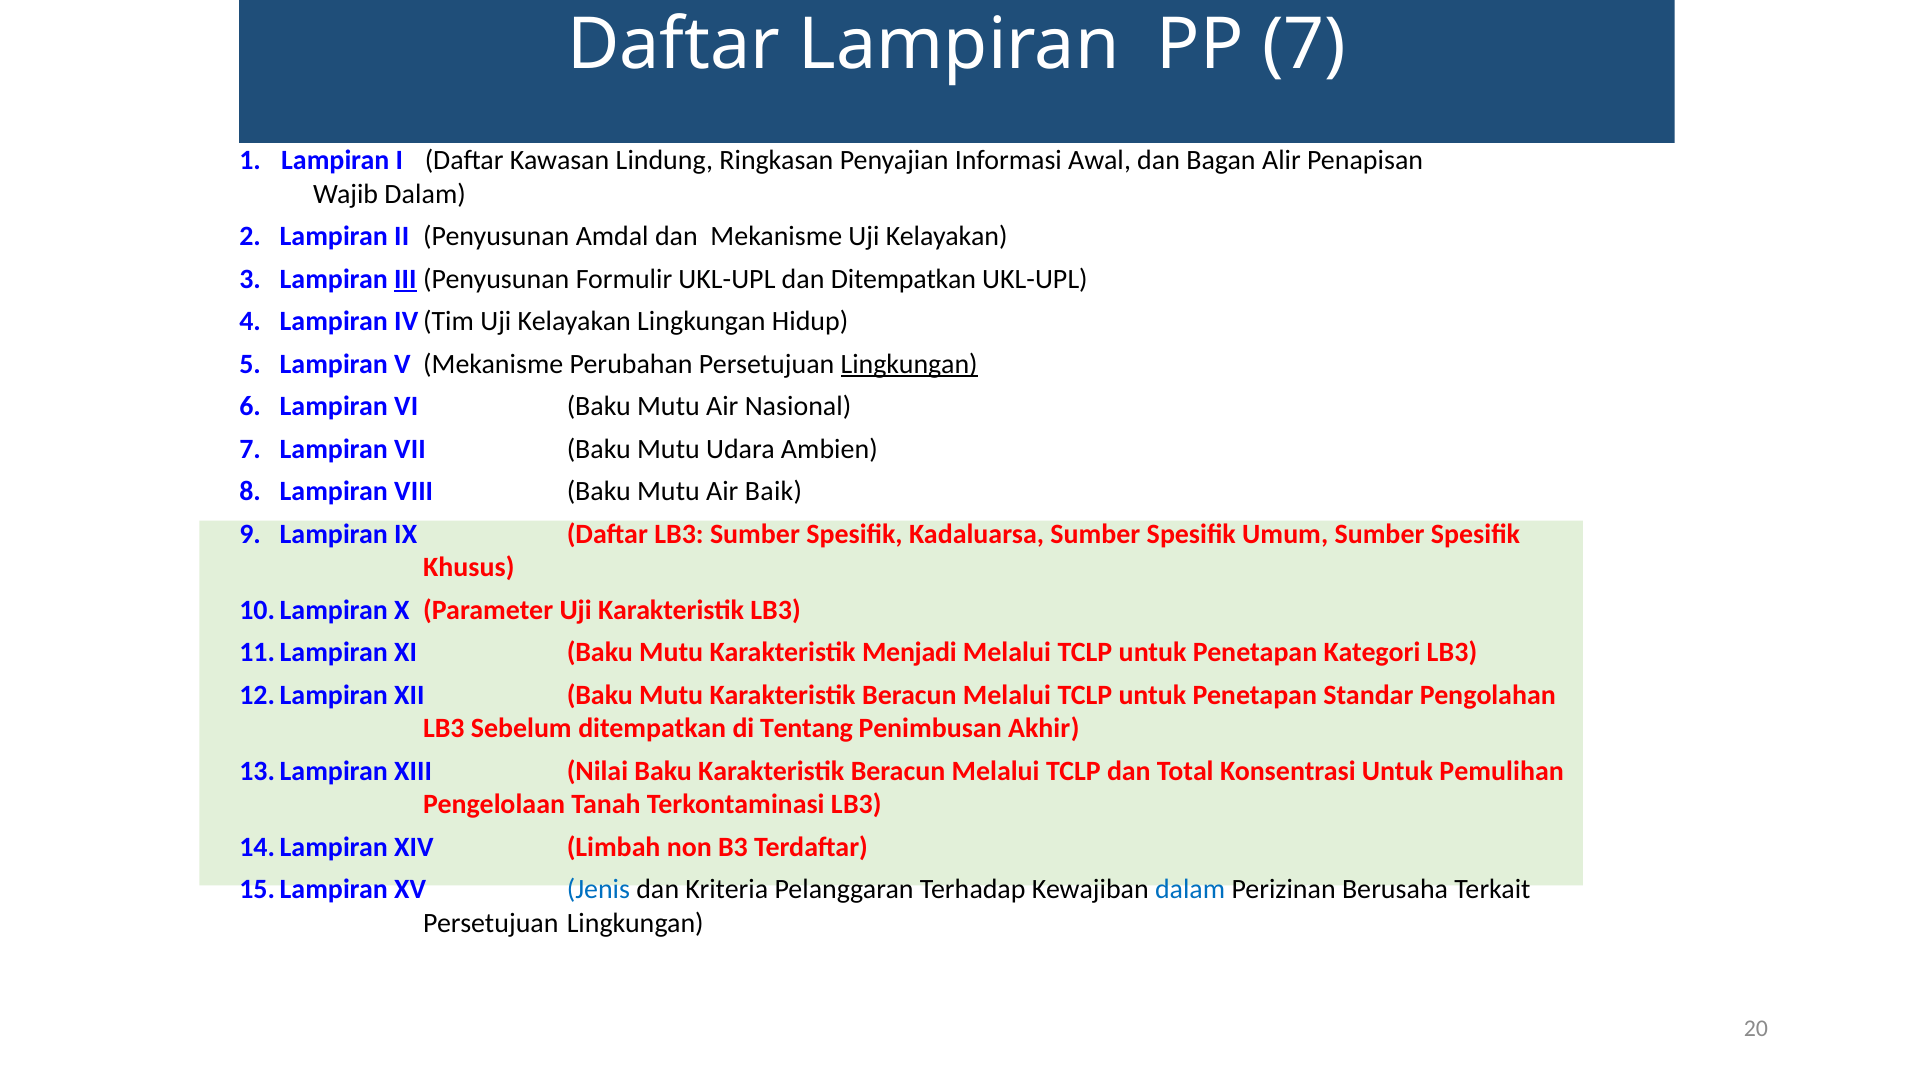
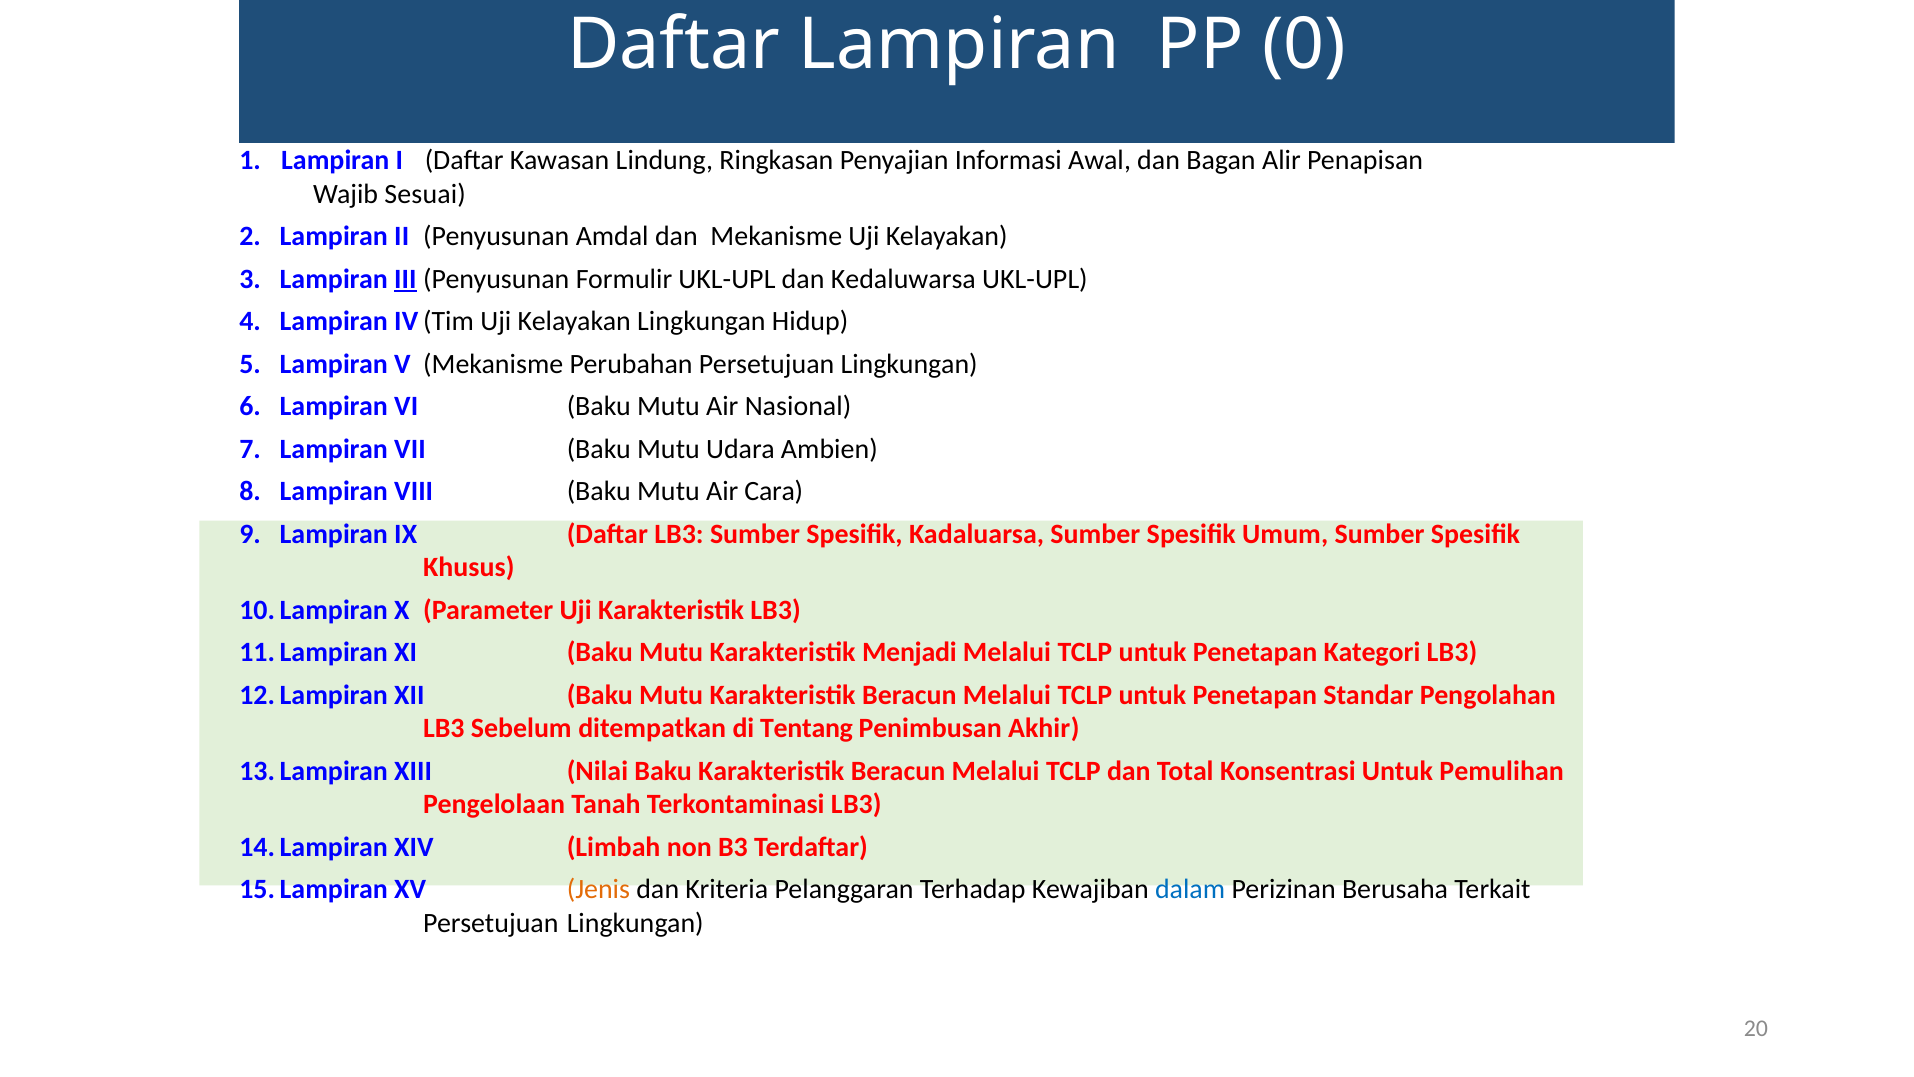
PP 7: 7 -> 0 (1304, 45)
Wajib Dalam: Dalam -> Sesuai (425, 194)
dan Ditempatkan: Ditempatkan -> Kedaluwarsa (903, 279)
Lingkungan underline: present -> none (909, 364)
Baik: Baik -> Cara (774, 491)
Jenis colour: blue -> orange (598, 889)
